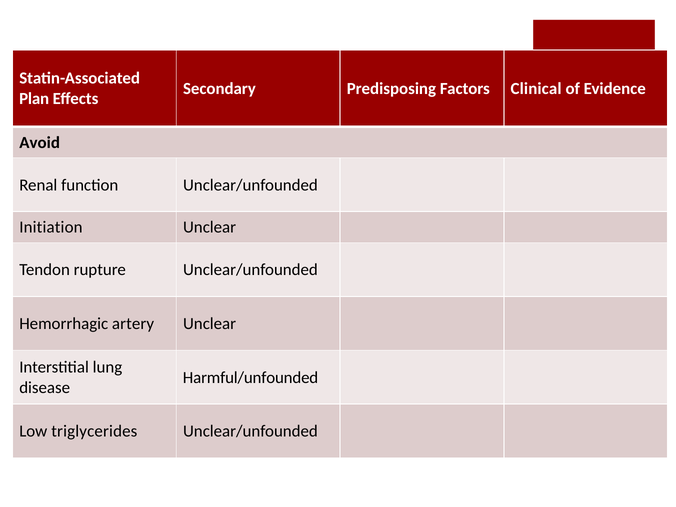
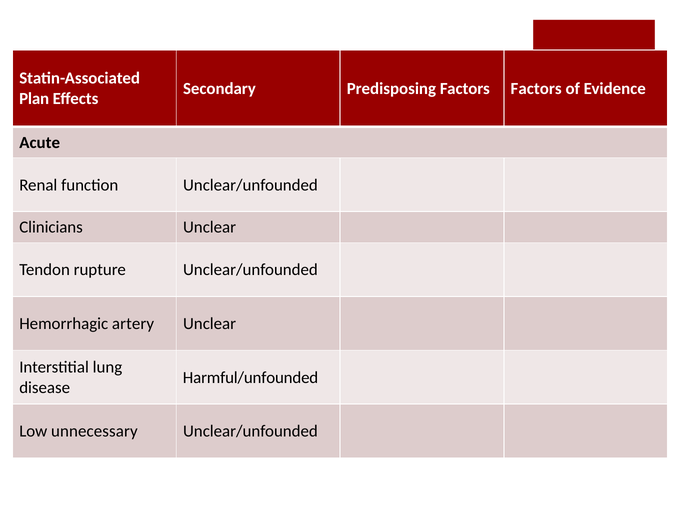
Factors Clinical: Clinical -> Factors (536, 89)
Avoid: Avoid -> Acute (40, 142)
Initiation: Initiation -> Clinicians (51, 227)
triglycerides: triglycerides -> unnecessary (94, 431)
